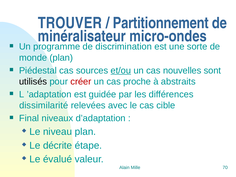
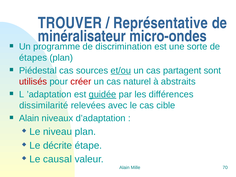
Partitionnement: Partitionnement -> Représentative (161, 23)
monde: monde -> étapes (33, 58)
nouvelles: nouvelles -> partagent (182, 71)
utilisés colour: black -> red (33, 82)
proche: proche -> naturel (137, 82)
guidée underline: none -> present (103, 94)
Final: Final -> Alain (29, 118)
évalué: évalué -> causal (57, 159)
